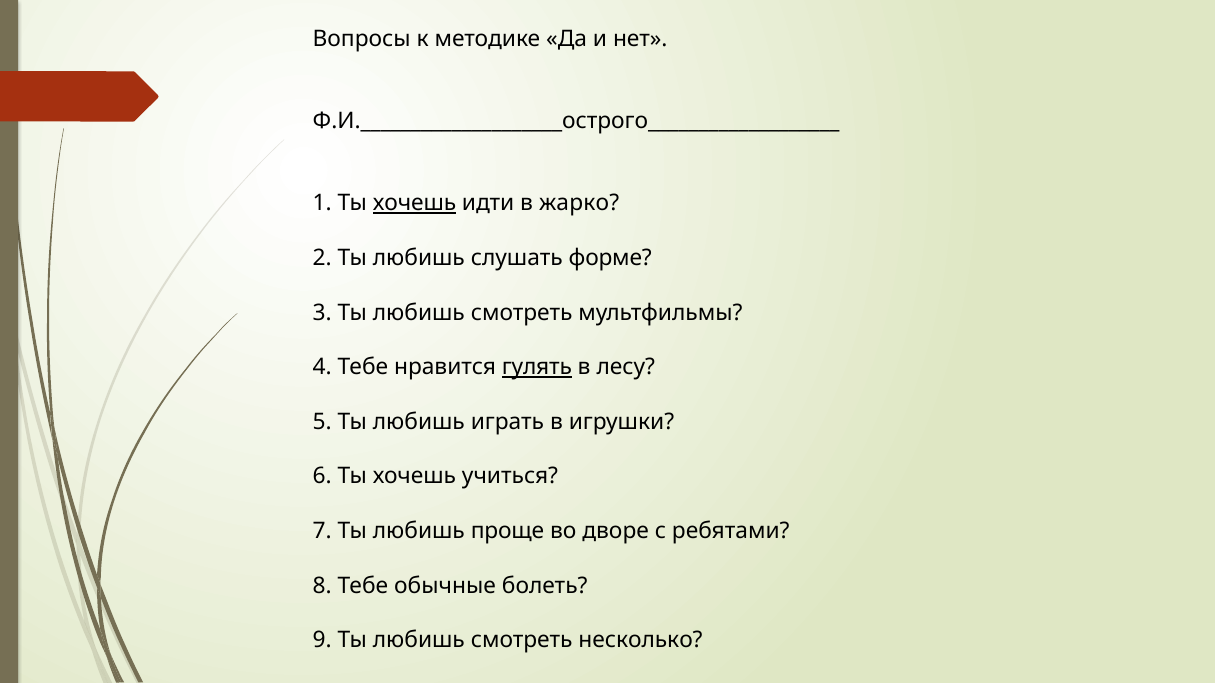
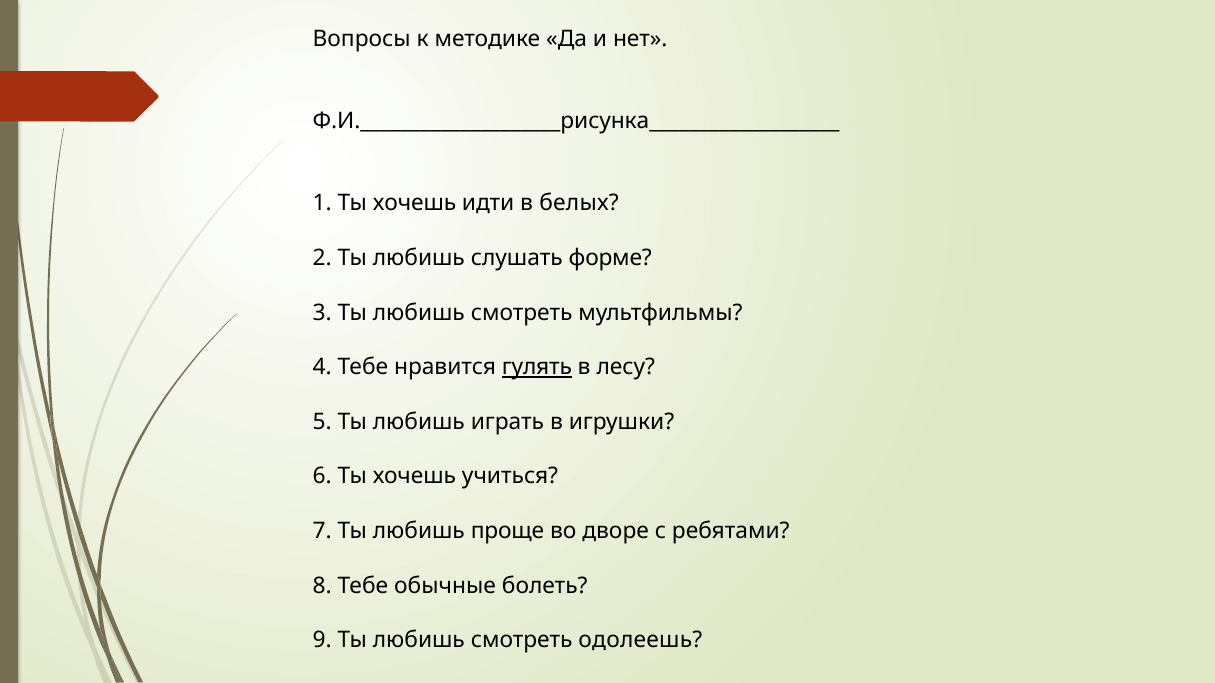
Ф.И.____________________острого___________________: Ф.И.____________________острого___________________ -> Ф.И.____________________рисунка___________________ (576, 121)
хочешь underline: present -> none (415, 203)
жарко: жарко -> белых (579, 203)
несколько: несколько -> одолеешь (640, 641)
